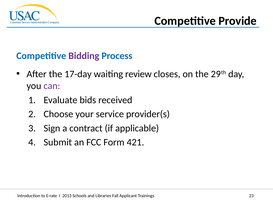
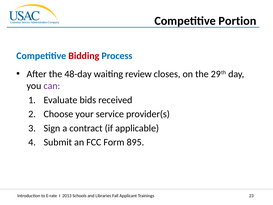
Provide: Provide -> Portion (238, 21)
Bidding colour: purple -> red (84, 56)
17-day: 17-day -> 48-day (78, 74)
421: 421 -> 895 (135, 142)
